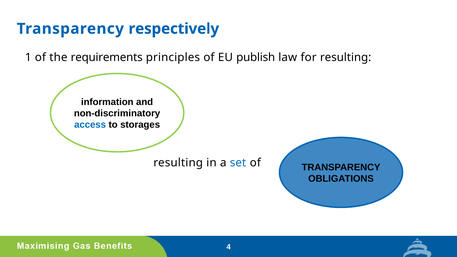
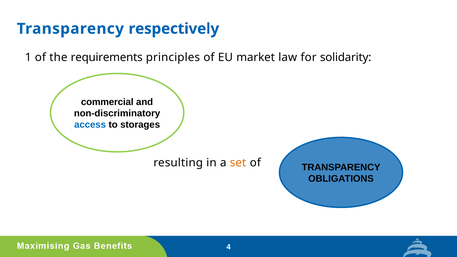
publish: publish -> market (256, 58)
for resulting: resulting -> solidarity (346, 58)
information: information -> commercial (107, 102)
set colour: blue -> orange (238, 163)
